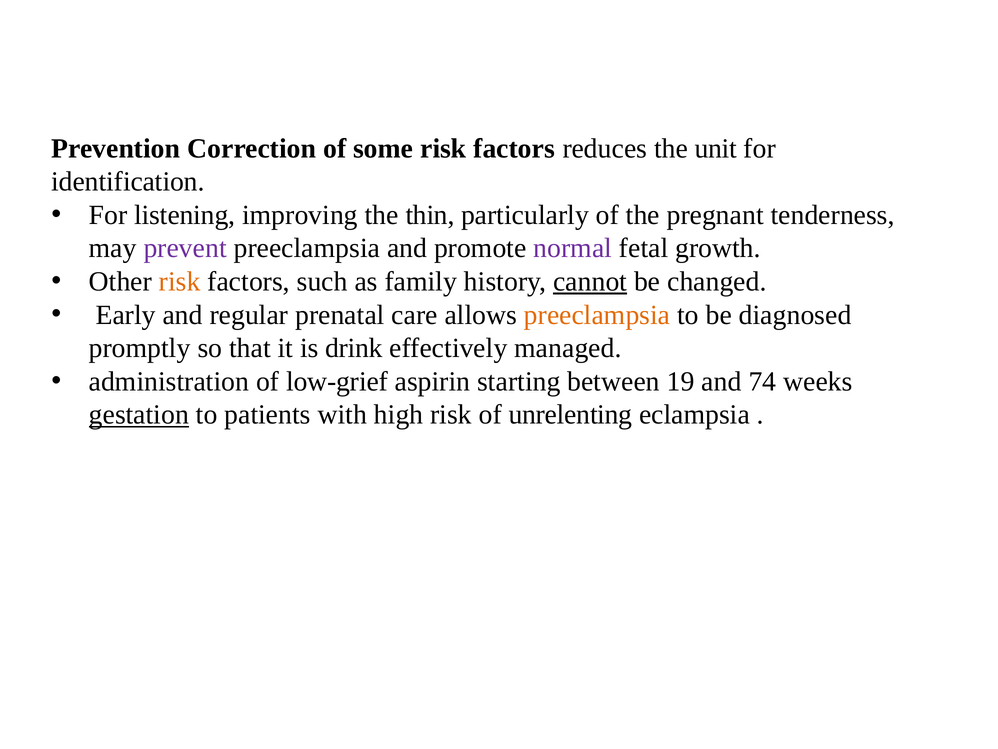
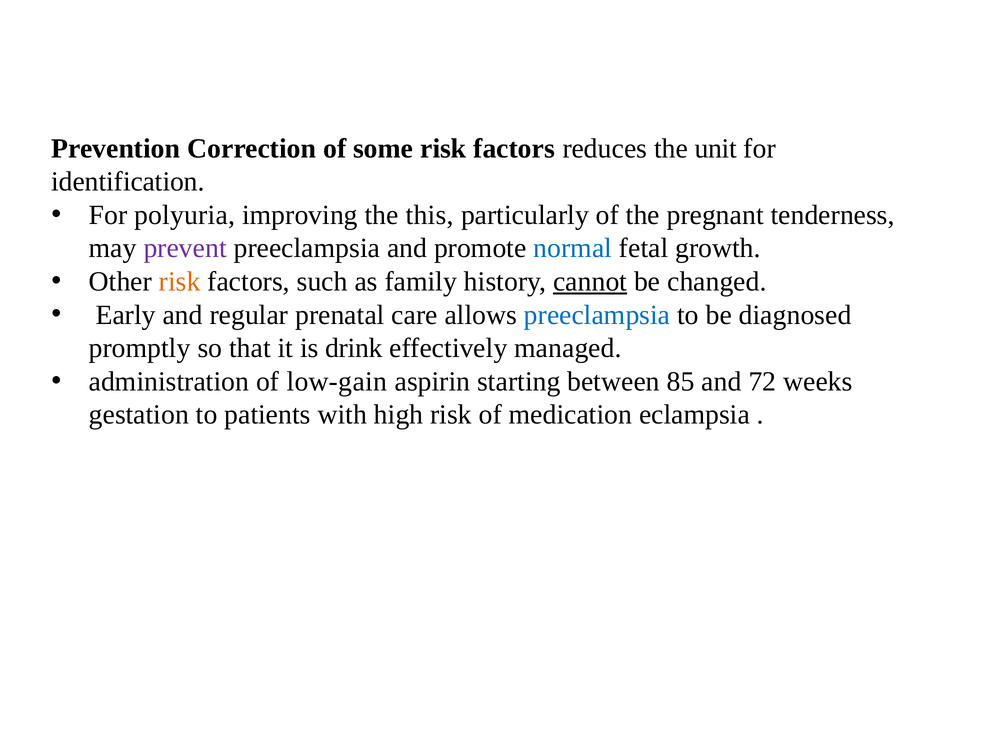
listening: listening -> polyuria (185, 215)
thin: thin -> this (430, 215)
normal colour: purple -> blue (573, 248)
preeclampsia colour: orange -> blue (597, 315)
low-grief: low-grief -> low-gain (337, 381)
19: 19 -> 85 (681, 381)
74: 74 -> 72 (762, 381)
gestation underline: present -> none (139, 414)
unrelenting: unrelenting -> medication (570, 414)
